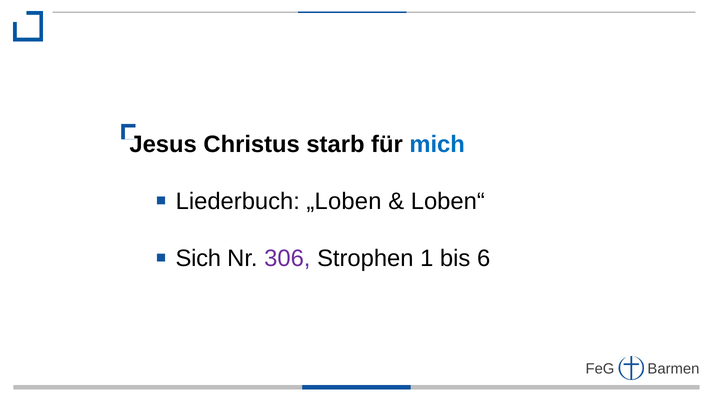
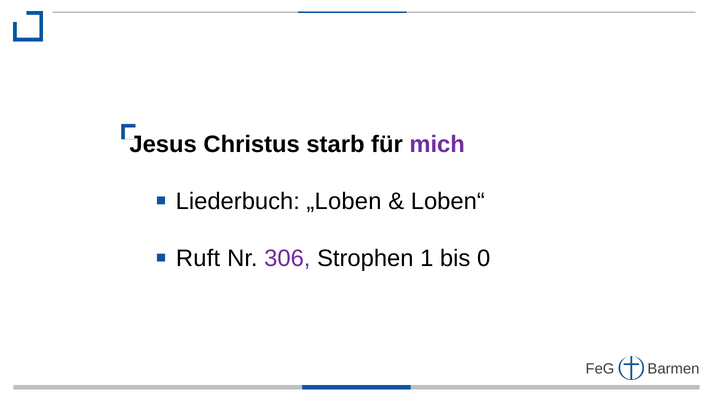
mich colour: blue -> purple (437, 144)
Sich: Sich -> Ruft (198, 258)
6: 6 -> 0 (484, 258)
